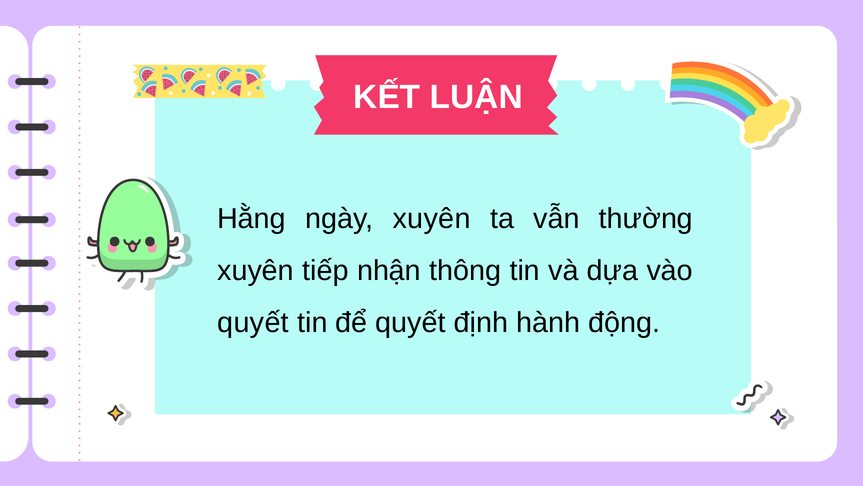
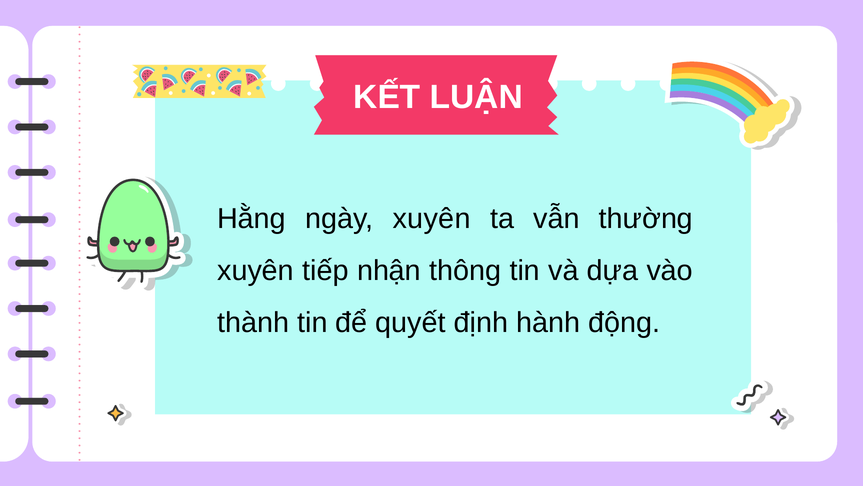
quyết: quyết -> thành (253, 322)
